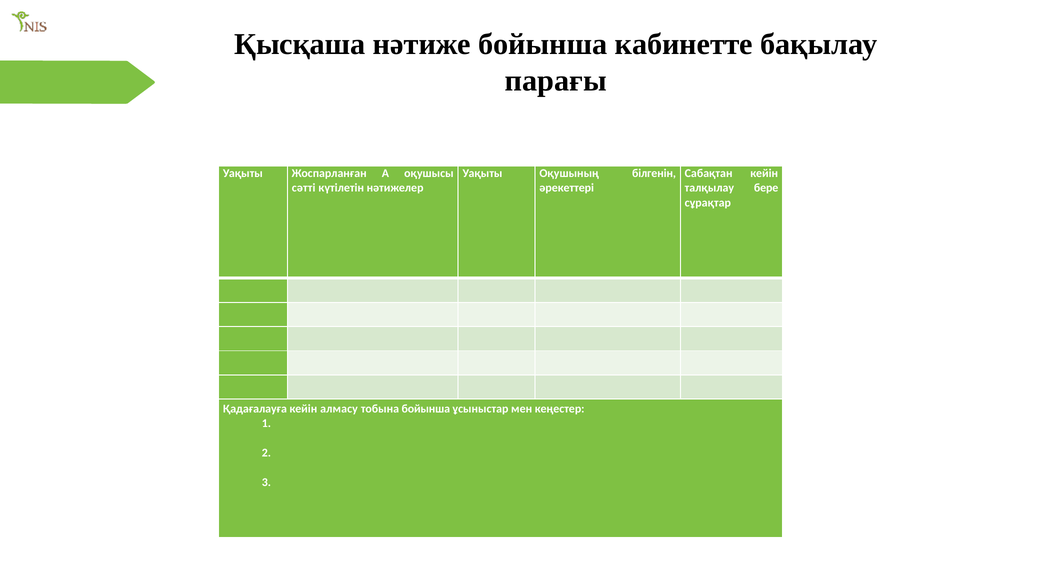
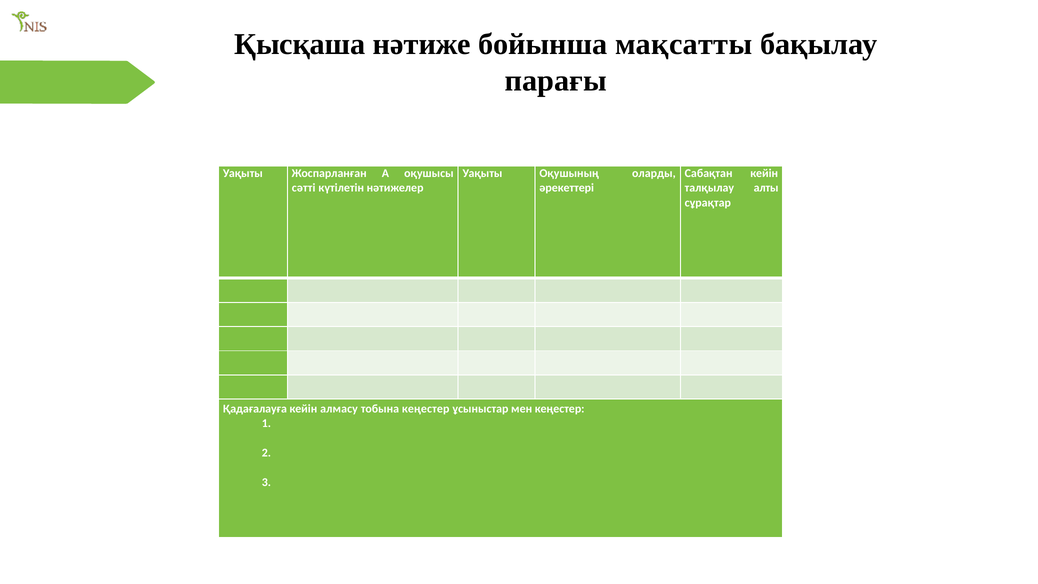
кабинетте: кабинетте -> мақсатты (684, 44)
білгенін: білгенін -> оларды (654, 173)
бере: бере -> алты (766, 188)
тобына бойынша: бойынша -> кеңестер (426, 409)
